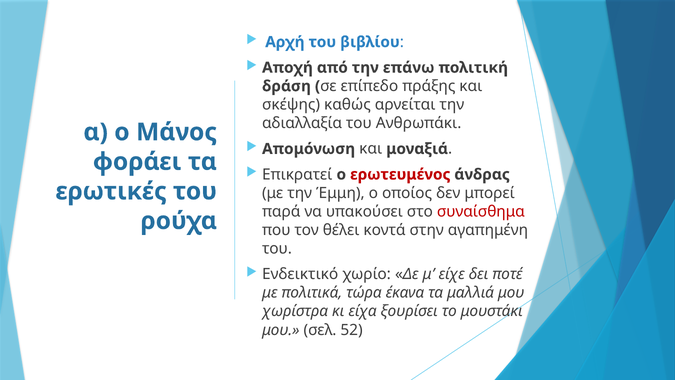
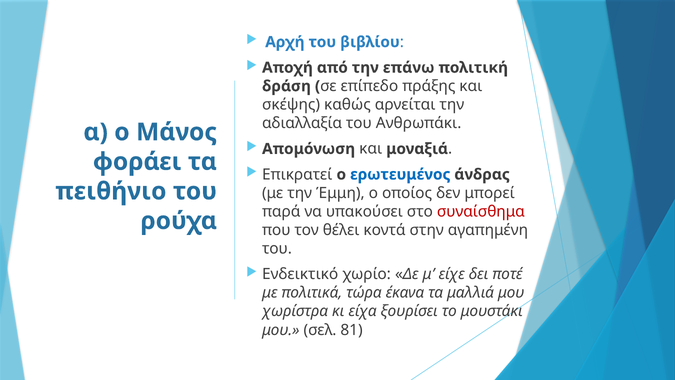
ερωτευμένος colour: red -> blue (400, 174)
ερωτικές: ερωτικές -> πειθήνιο (111, 191)
52: 52 -> 81 (352, 330)
